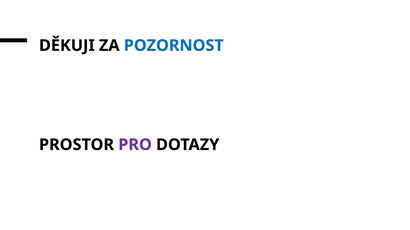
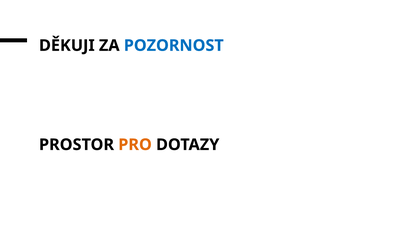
PRO colour: purple -> orange (135, 145)
